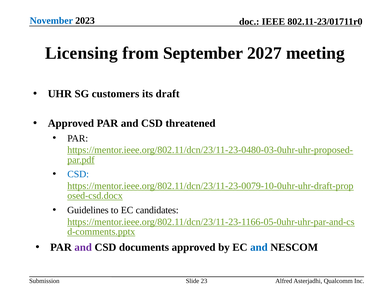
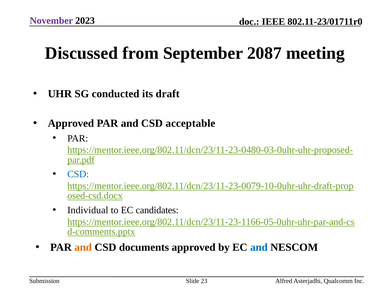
November colour: blue -> purple (51, 21)
Licensing: Licensing -> Discussed (81, 53)
2027: 2027 -> 2087 (264, 53)
customers: customers -> conducted (116, 94)
threatened: threatened -> acceptable (190, 123)
Guidelines: Guidelines -> Individual (88, 210)
and colour: purple -> orange (83, 247)
